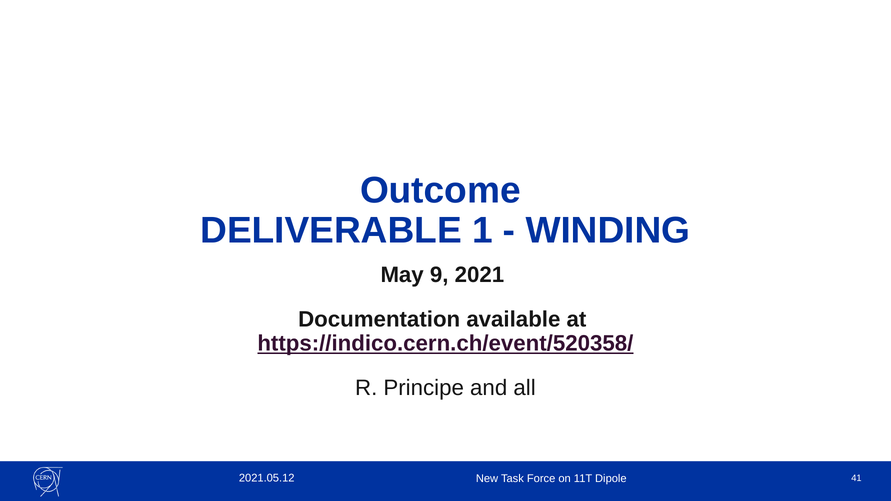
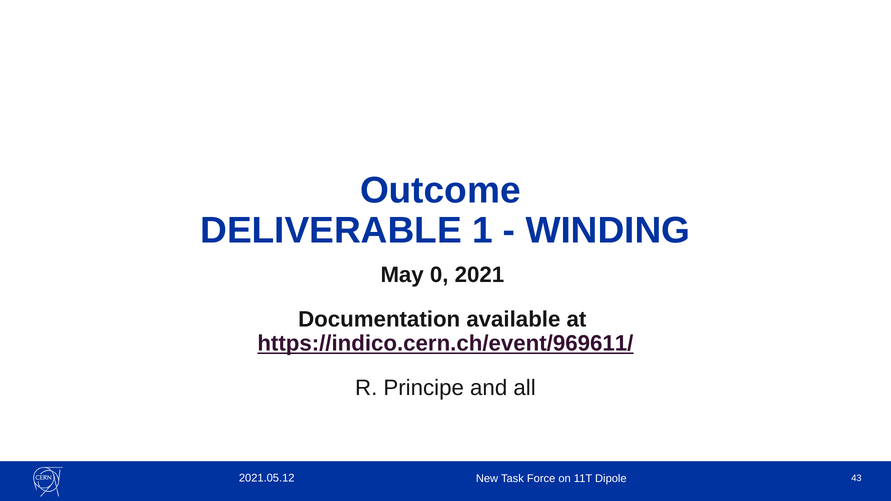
9: 9 -> 0 (439, 275)
https://indico.cern.ch/event/520358/: https://indico.cern.ch/event/520358/ -> https://indico.cern.ch/event/969611/ (445, 344)
41: 41 -> 43 (856, 478)
